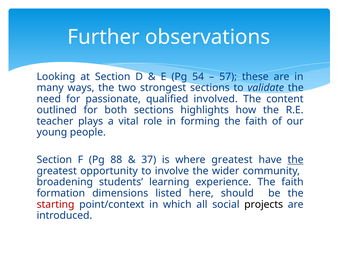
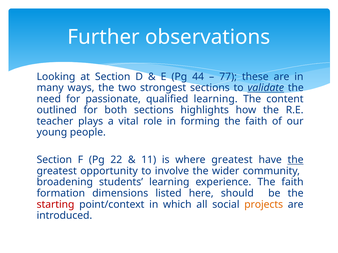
54: 54 -> 44 (198, 77)
57: 57 -> 77 (228, 77)
validate underline: none -> present (266, 88)
qualified involved: involved -> learning (216, 99)
88: 88 -> 22 (116, 160)
37: 37 -> 11 (149, 160)
projects colour: black -> orange (264, 205)
